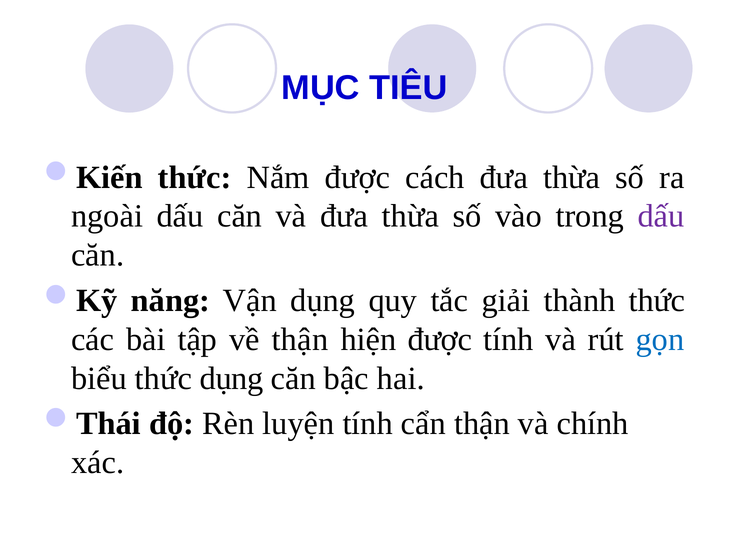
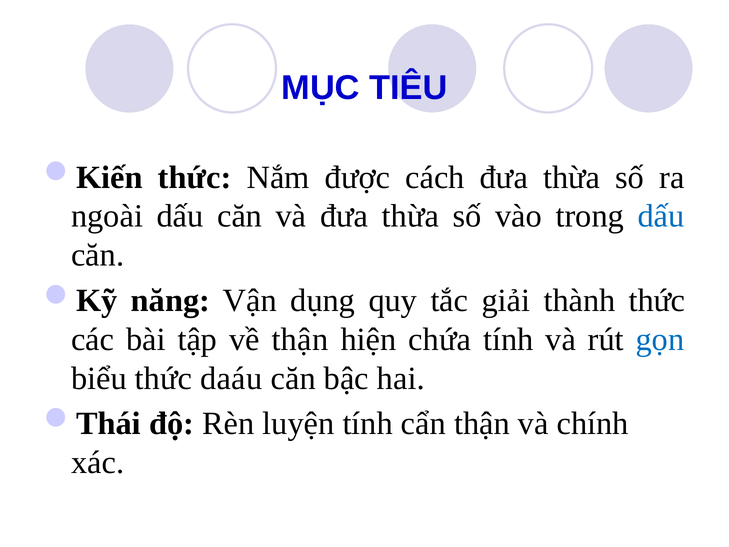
dấu colour: purple -> blue (661, 216)
hiện được: được -> chứa (440, 339)
thức dụng: dụng -> daáu (231, 378)
